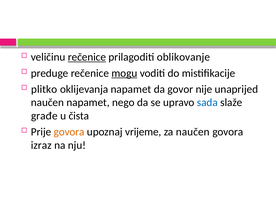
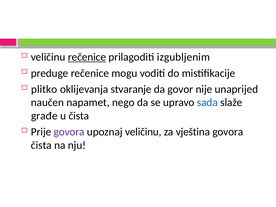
oblikovanje: oblikovanje -> izgubljenim (183, 57)
mogu underline: present -> none (124, 73)
oklijevanja napamet: napamet -> stvaranje (131, 89)
govora colour: orange -> purple (69, 132)
upoznaj vrijeme: vrijeme -> veličinu (143, 132)
za naučen: naučen -> vještina (193, 132)
izraz: izraz -> čista (41, 145)
